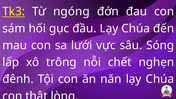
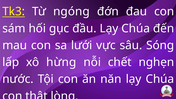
trông: trông -> hừng (61, 62)
đênh: đênh -> nước (18, 79)
